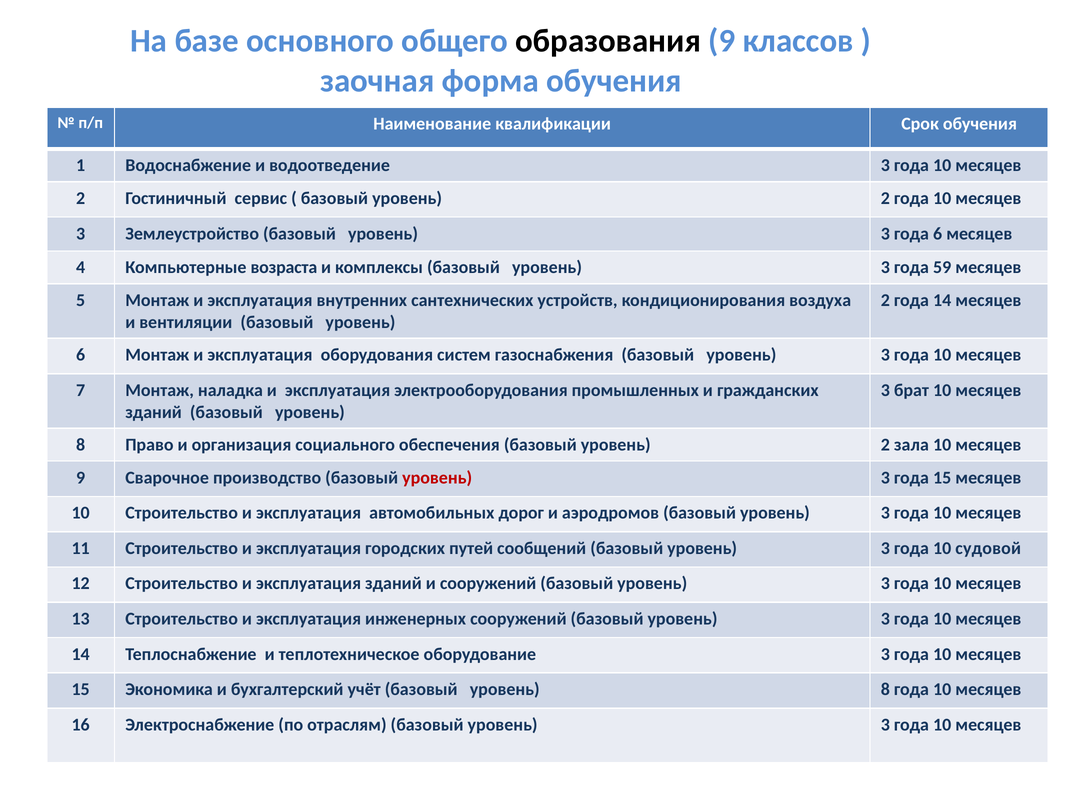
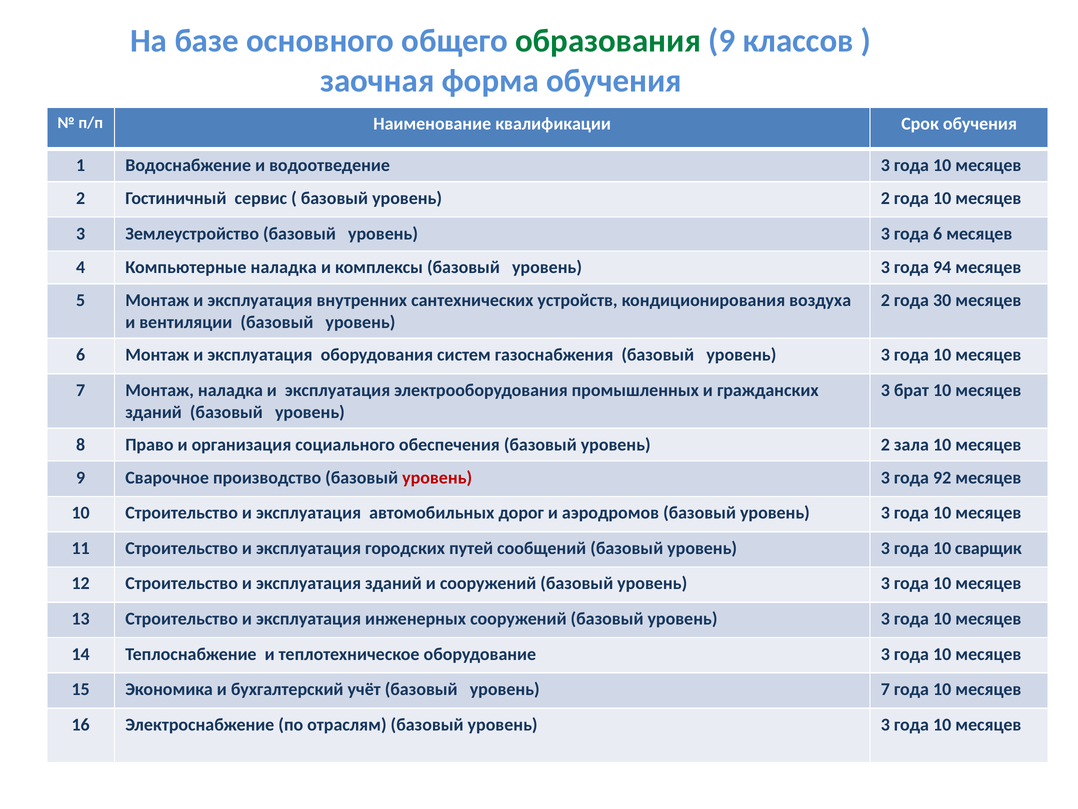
образования colour: black -> green (608, 41)
Компьютерные возраста: возраста -> наладка (284, 267)
59: 59 -> 94 (942, 267)
года 14: 14 -> 30 (942, 300)
года 15: 15 -> 92 (942, 477)
судовой: судовой -> сварщик (988, 548)
уровень 8: 8 -> 7 (885, 689)
